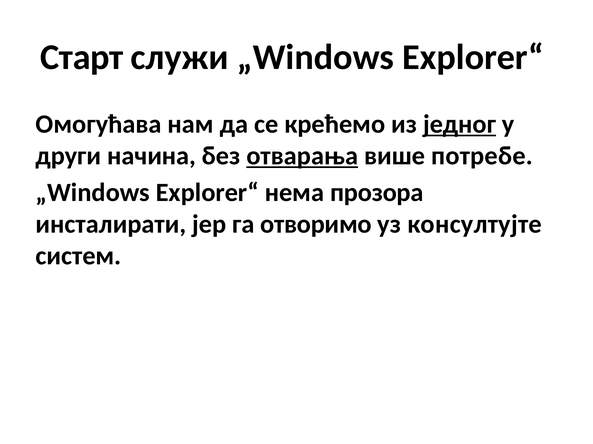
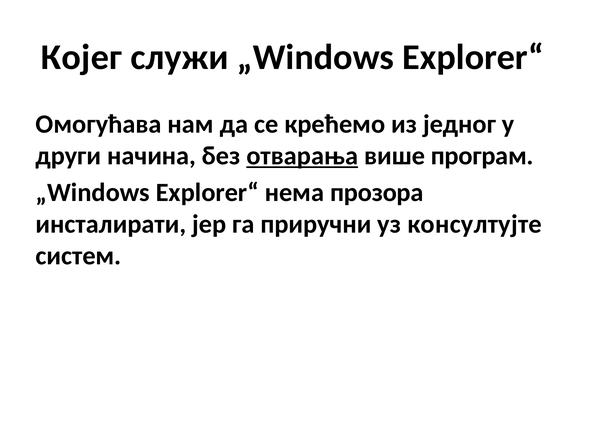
Старт: Старт -> Којег (81, 57)
једног underline: present -> none (460, 124)
потребе: потребе -> програм (482, 156)
отворимо: отворимо -> приручни (316, 225)
